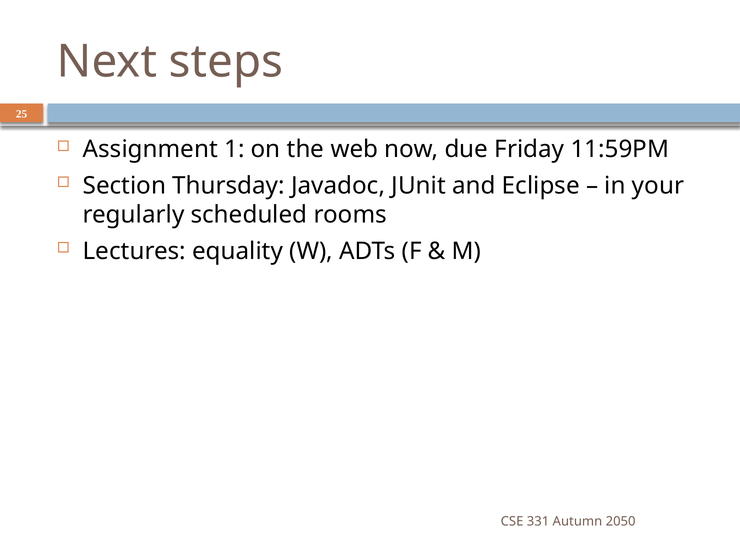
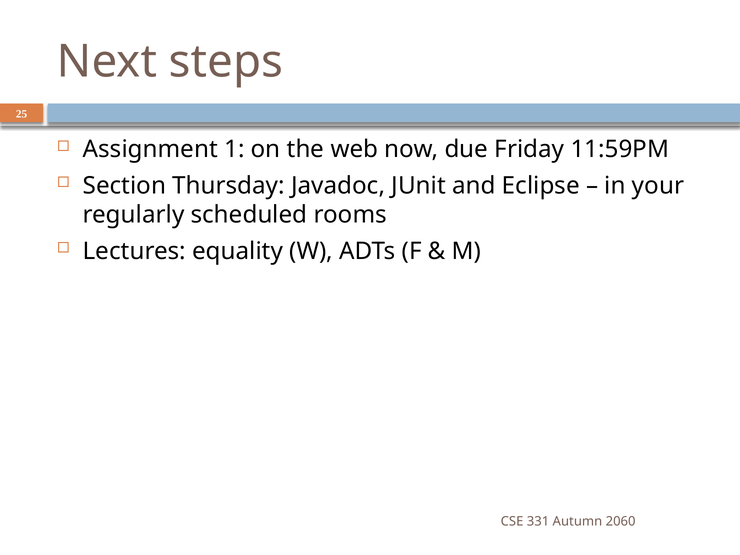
2050: 2050 -> 2060 (621, 522)
